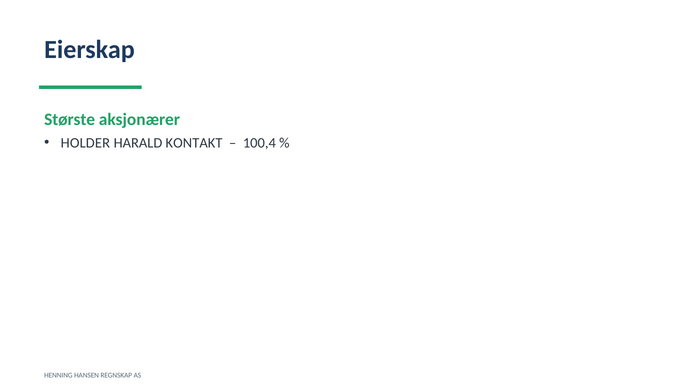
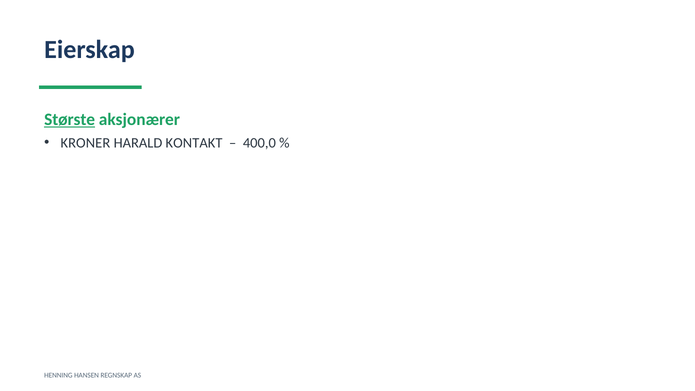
Største underline: none -> present (70, 120)
HOLDER: HOLDER -> KRONER (85, 143)
100,4: 100,4 -> 400,0 (259, 143)
